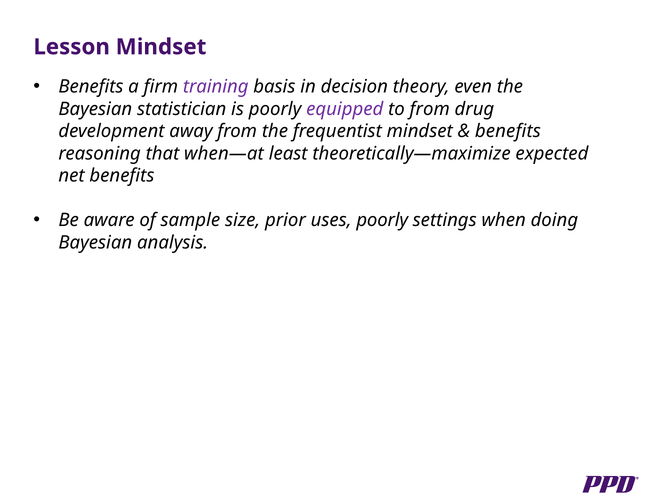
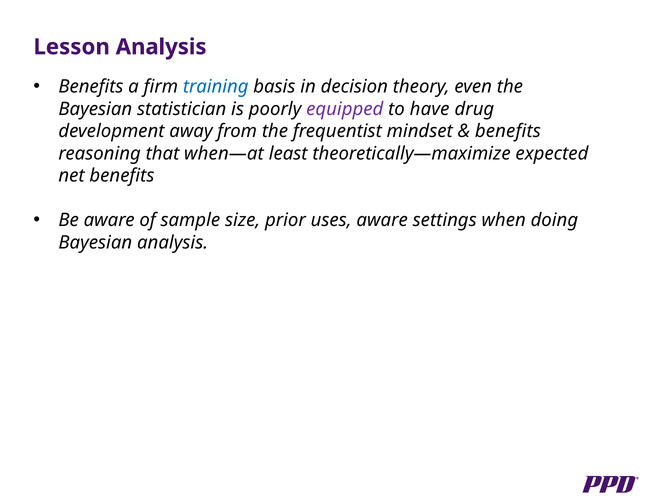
Lesson Mindset: Mindset -> Analysis (161, 47)
training colour: purple -> blue (216, 87)
to from: from -> have (430, 109)
uses poorly: poorly -> aware (382, 220)
